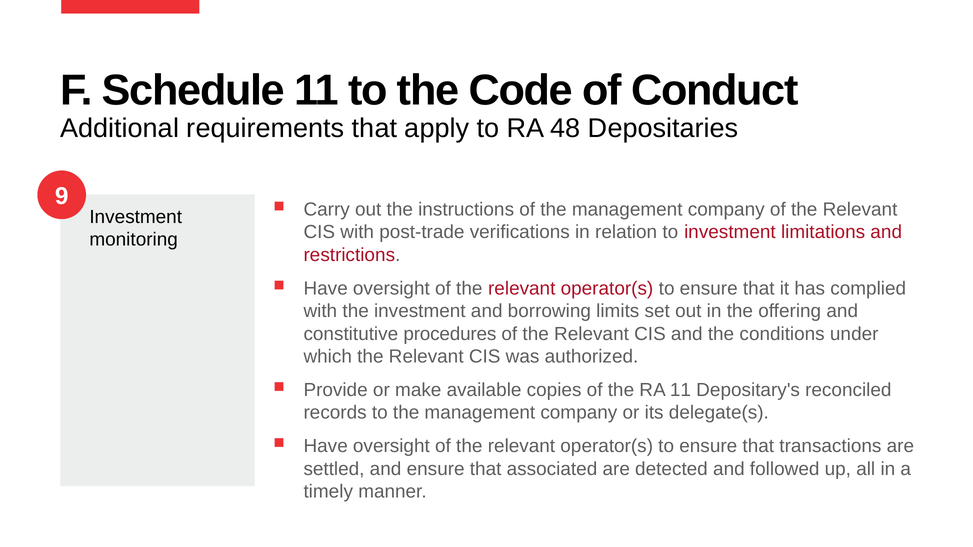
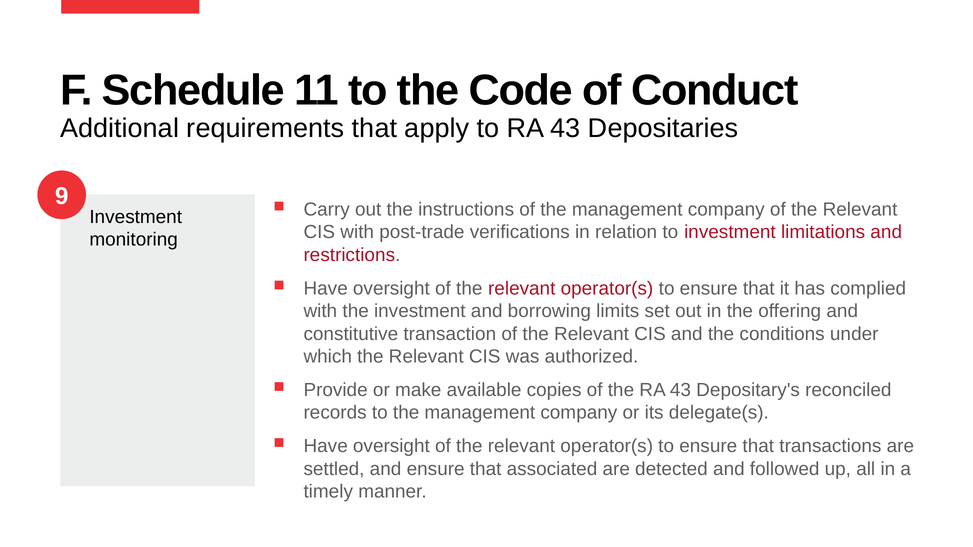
to RA 48: 48 -> 43 (565, 128)
procedures: procedures -> transaction (450, 334)
the RA 11: 11 -> 43 (680, 390)
